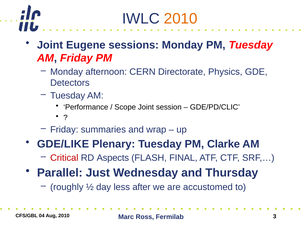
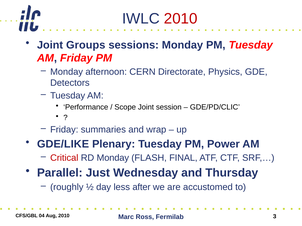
2010 colour: orange -> red (181, 19)
Eugene: Eugene -> Groups (86, 45)
Clarke: Clarke -> Power (223, 144)
RD Aspects: Aspects -> Monday (113, 158)
